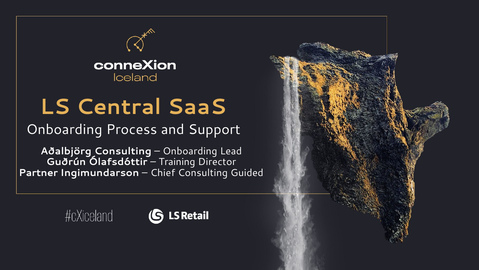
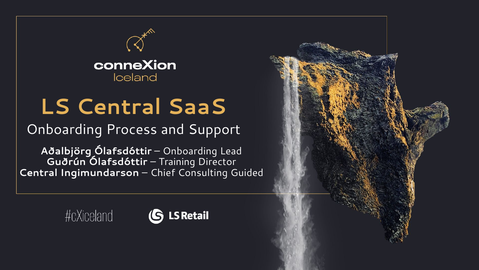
Aðalbjörg Consulting: Consulting -> Ólafsdóttir (123, 151)
Partner: Partner -> Central (38, 172)
